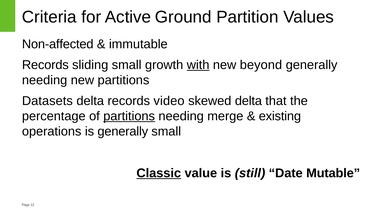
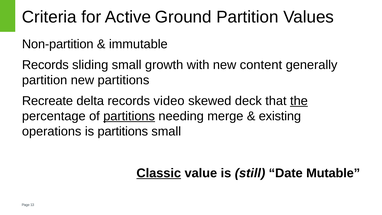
Non-affected: Non-affected -> Non-partition (58, 44)
with underline: present -> none (198, 65)
beyond: beyond -> content (261, 65)
needing: needing -> partition (45, 80)
Datasets: Datasets -> Recreate (47, 101)
skewed delta: delta -> deck (248, 101)
the underline: none -> present (299, 101)
is generally: generally -> partitions (123, 131)
